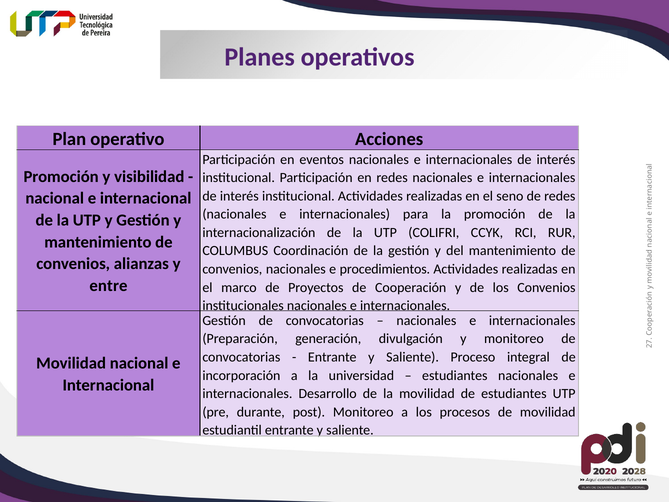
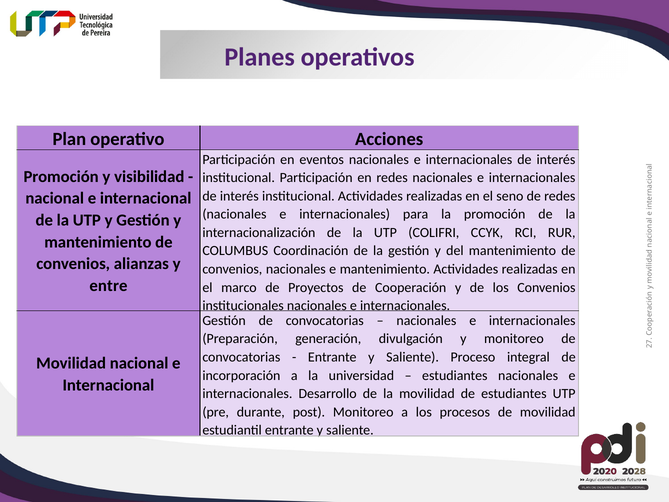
e procedimientos: procedimientos -> mantenimiento (385, 269)
